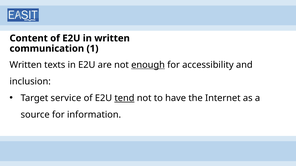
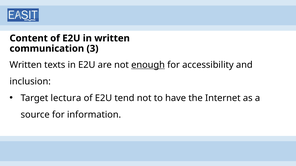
1: 1 -> 3 (93, 49)
service: service -> lectura (66, 98)
tend underline: present -> none (124, 98)
